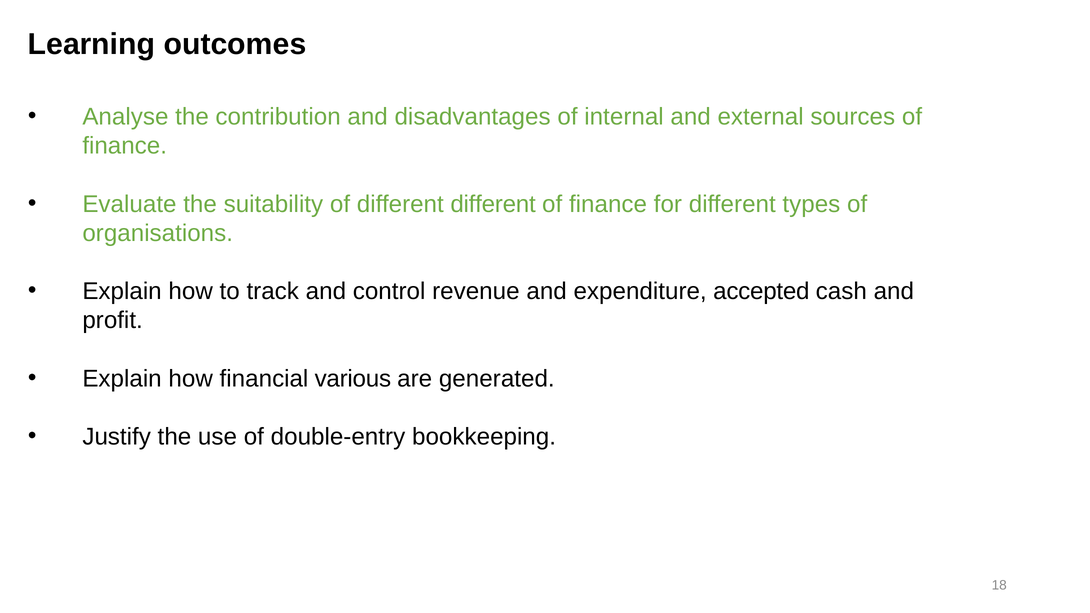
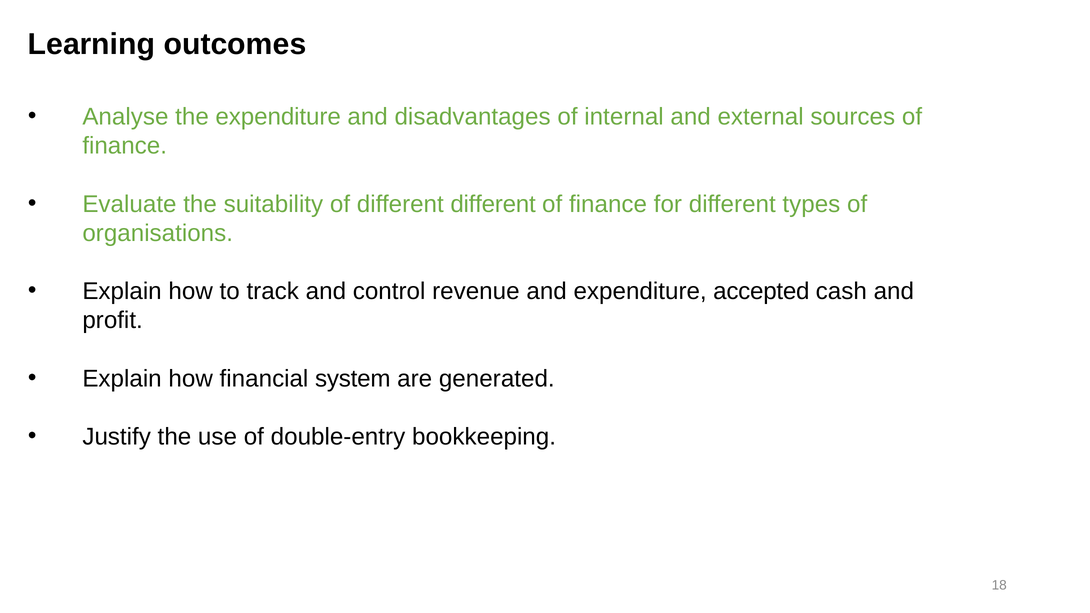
the contribution: contribution -> expenditure (278, 117)
various: various -> system (353, 379)
